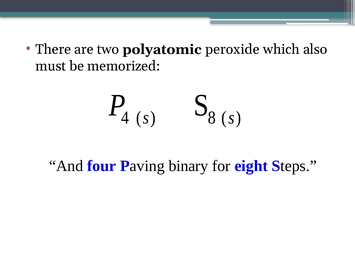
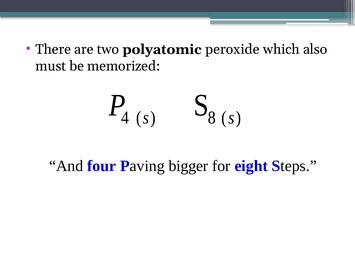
binary: binary -> bigger (188, 166)
